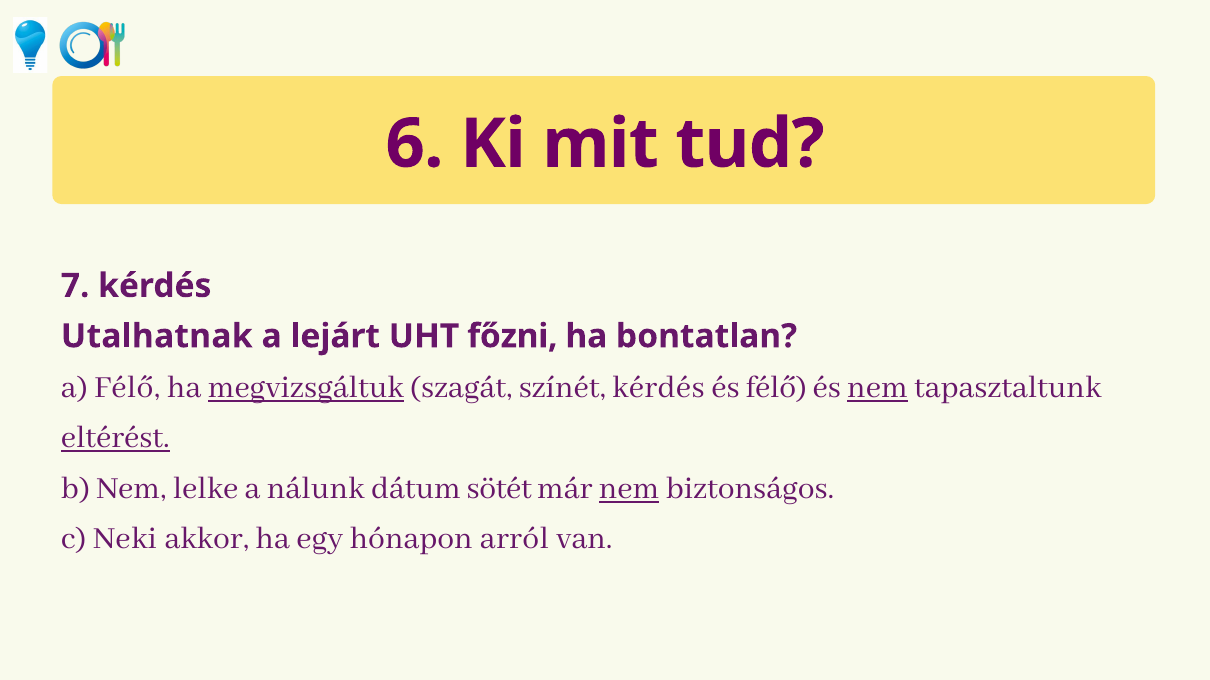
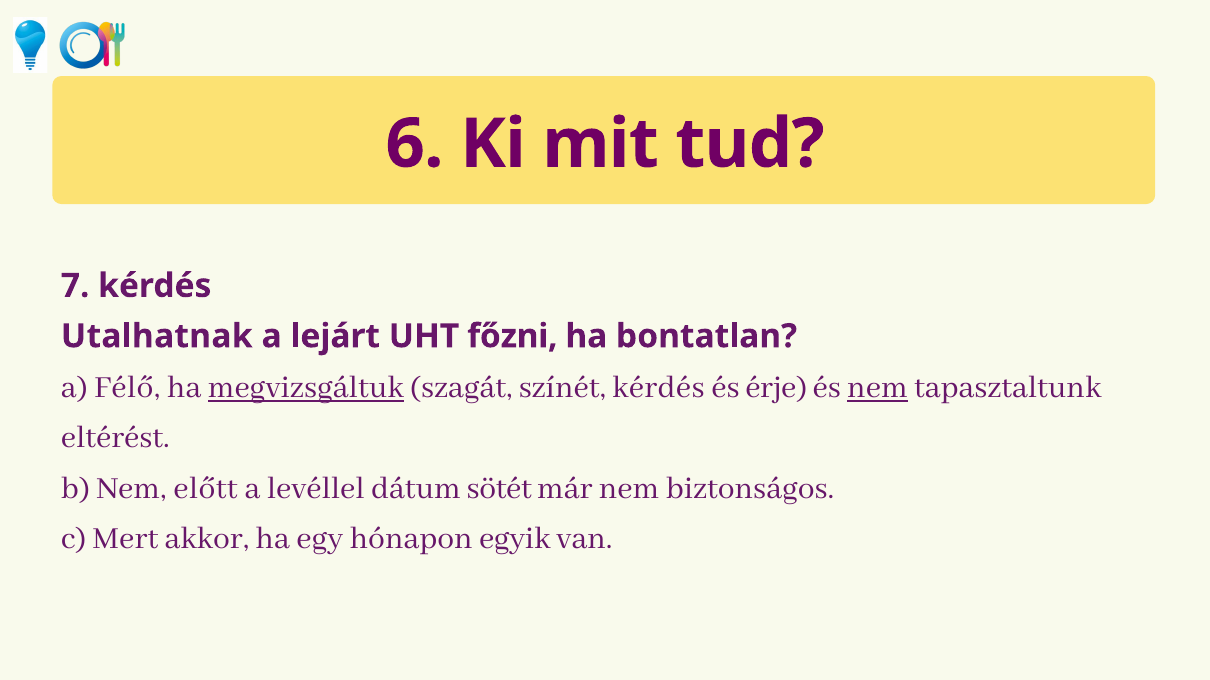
és félő: félő -> érje (776, 387)
eltérést underline: present -> none (115, 437)
lelke: lelke -> előtt (205, 488)
nálunk: nálunk -> levéllel (316, 488)
nem underline: present -> none (629, 488)
Neki: Neki -> Mert (125, 538)
arról: arról -> egyik (515, 538)
